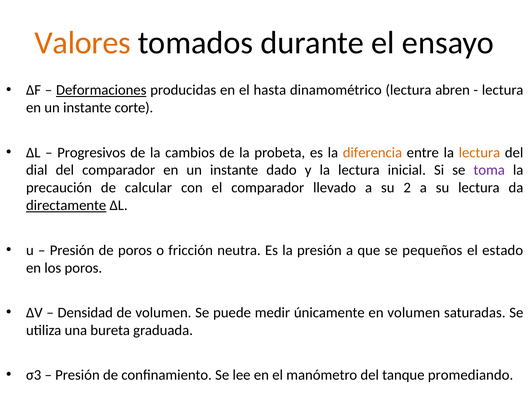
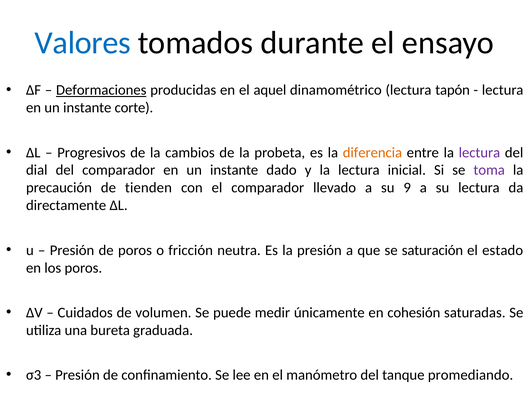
Valores colour: orange -> blue (83, 43)
hasta: hasta -> aquel (270, 90)
abren: abren -> tapón (453, 90)
lectura colour: orange -> purple (479, 152)
calcular: calcular -> tienden (148, 188)
2: 2 -> 9 (407, 188)
directamente underline: present -> none (66, 205)
pequeños: pequeños -> saturación (432, 250)
Densidad: Densidad -> Cuidados (85, 312)
en volumen: volumen -> cohesión (414, 312)
